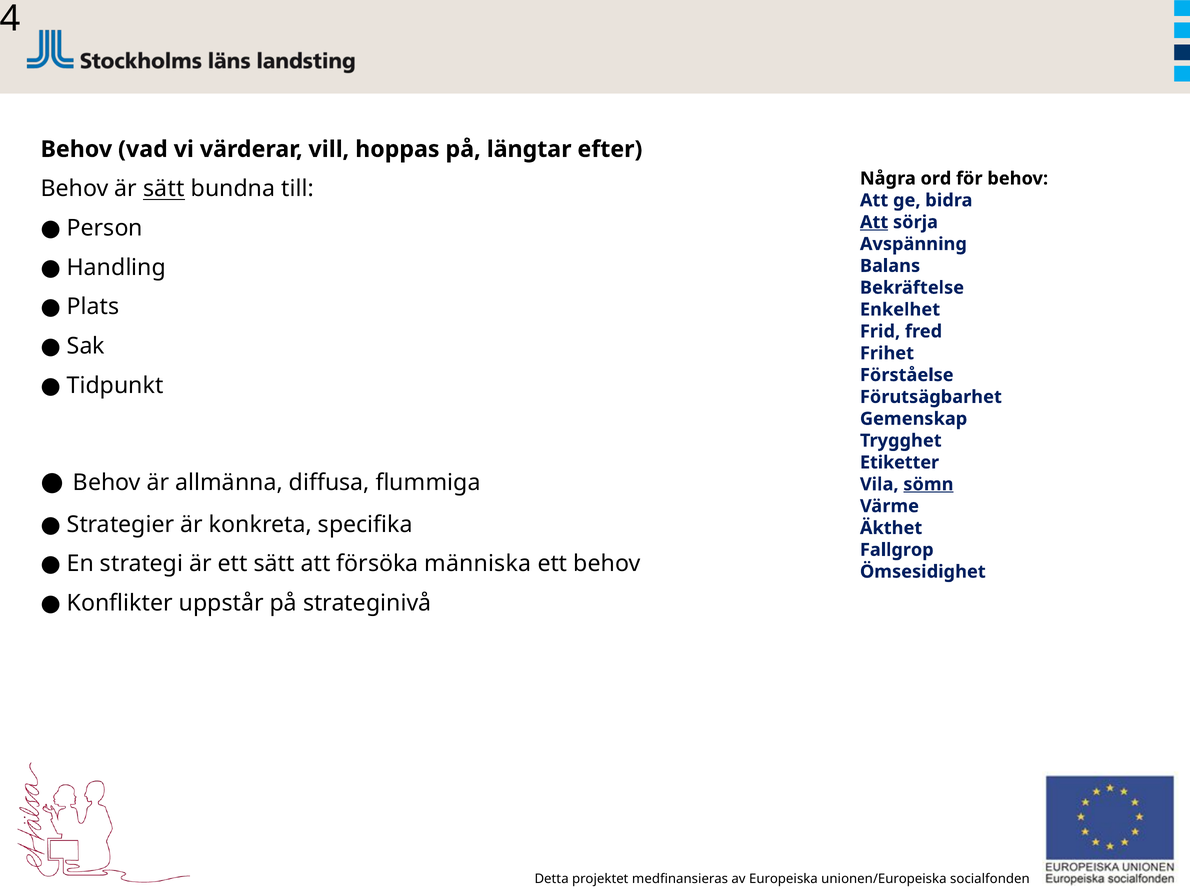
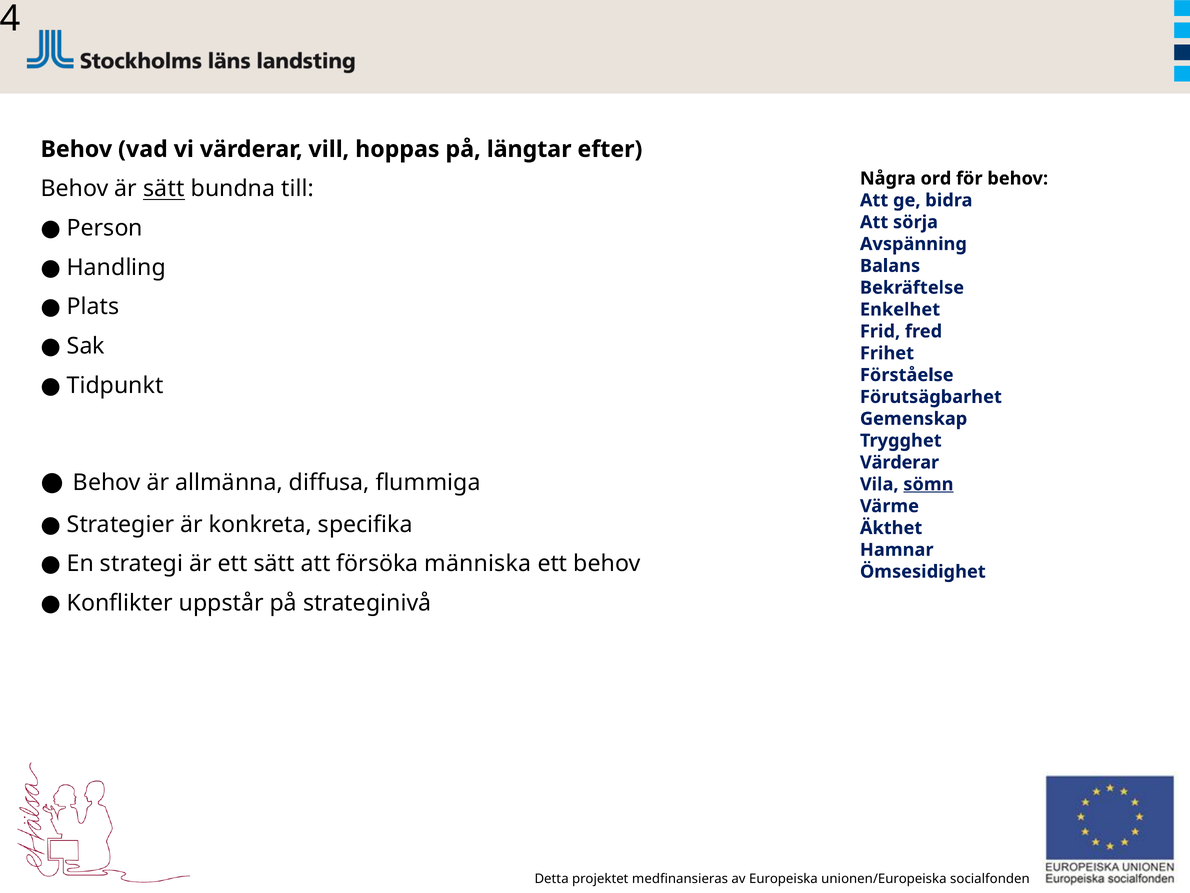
Att underline: present -> none (874, 222)
Etiketter: Etiketter -> Värderar (900, 462)
Fallgrop: Fallgrop -> Hamnar (897, 550)
